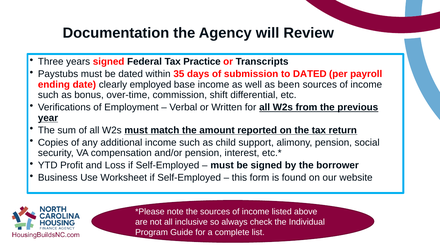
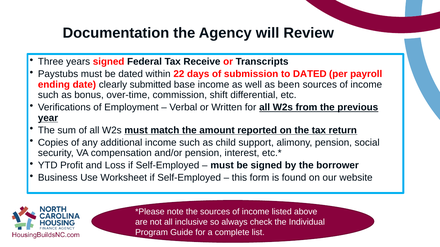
Practice: Practice -> Receive (202, 62)
35: 35 -> 22 (179, 74)
employed: employed -> submitted (151, 85)
